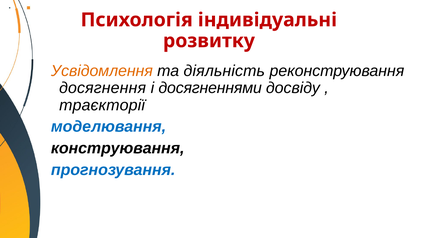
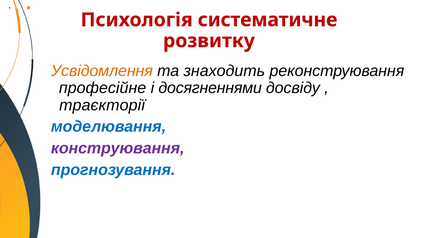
індивідуальні: індивідуальні -> систематичне (268, 20)
діяльність: діяльність -> знаходить (224, 71)
досягнення: досягнення -> професійне (103, 88)
конструювання colour: black -> purple (118, 149)
